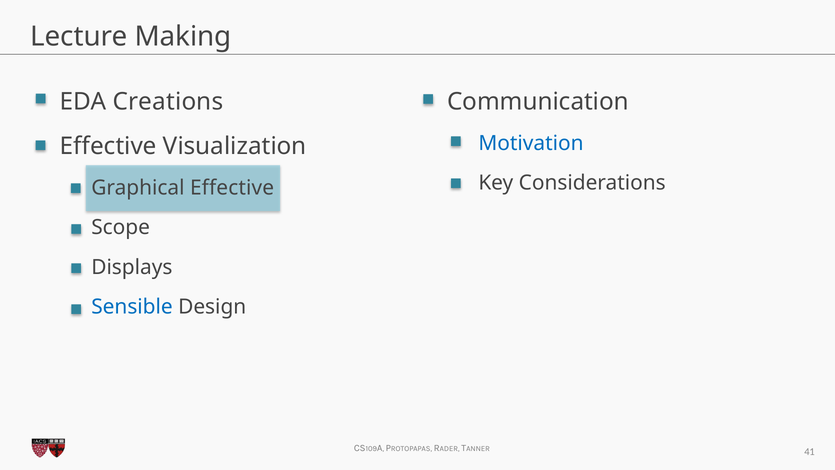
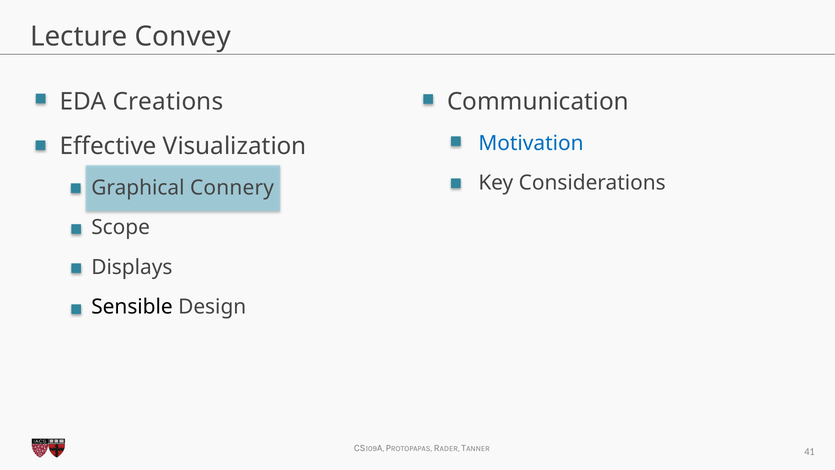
Making: Making -> Convey (183, 37)
Graphical Effective: Effective -> Connery (232, 188)
Sensible colour: blue -> black (132, 307)
